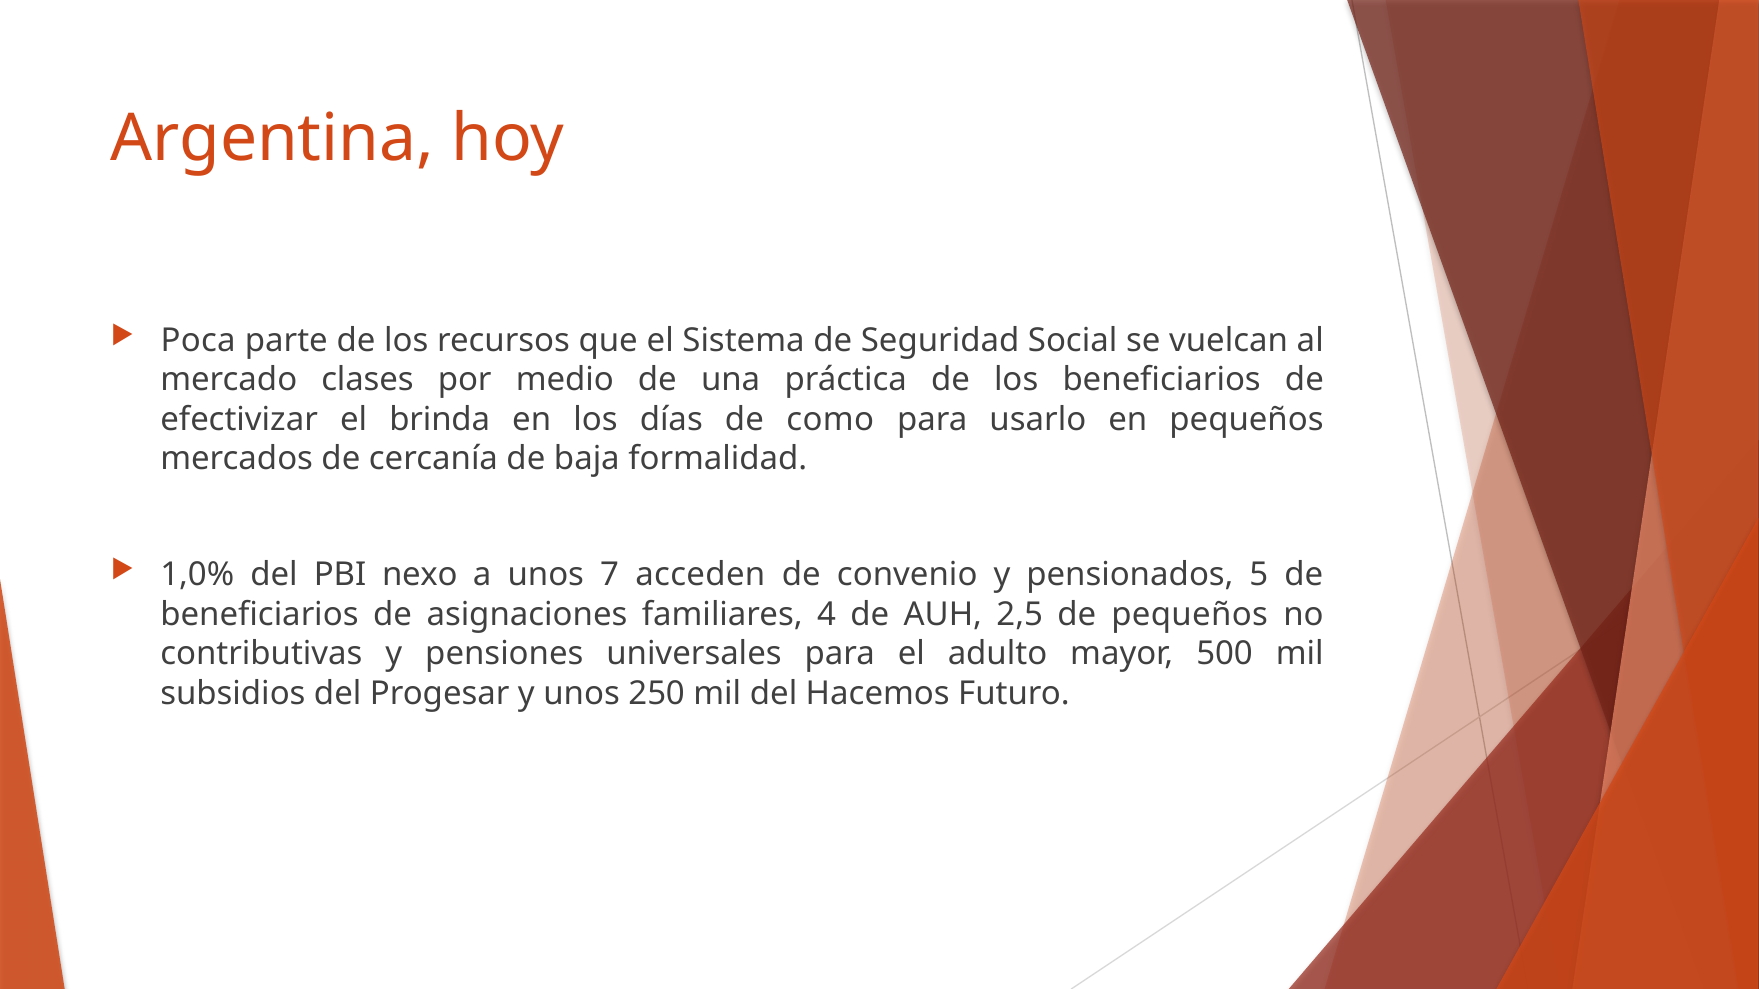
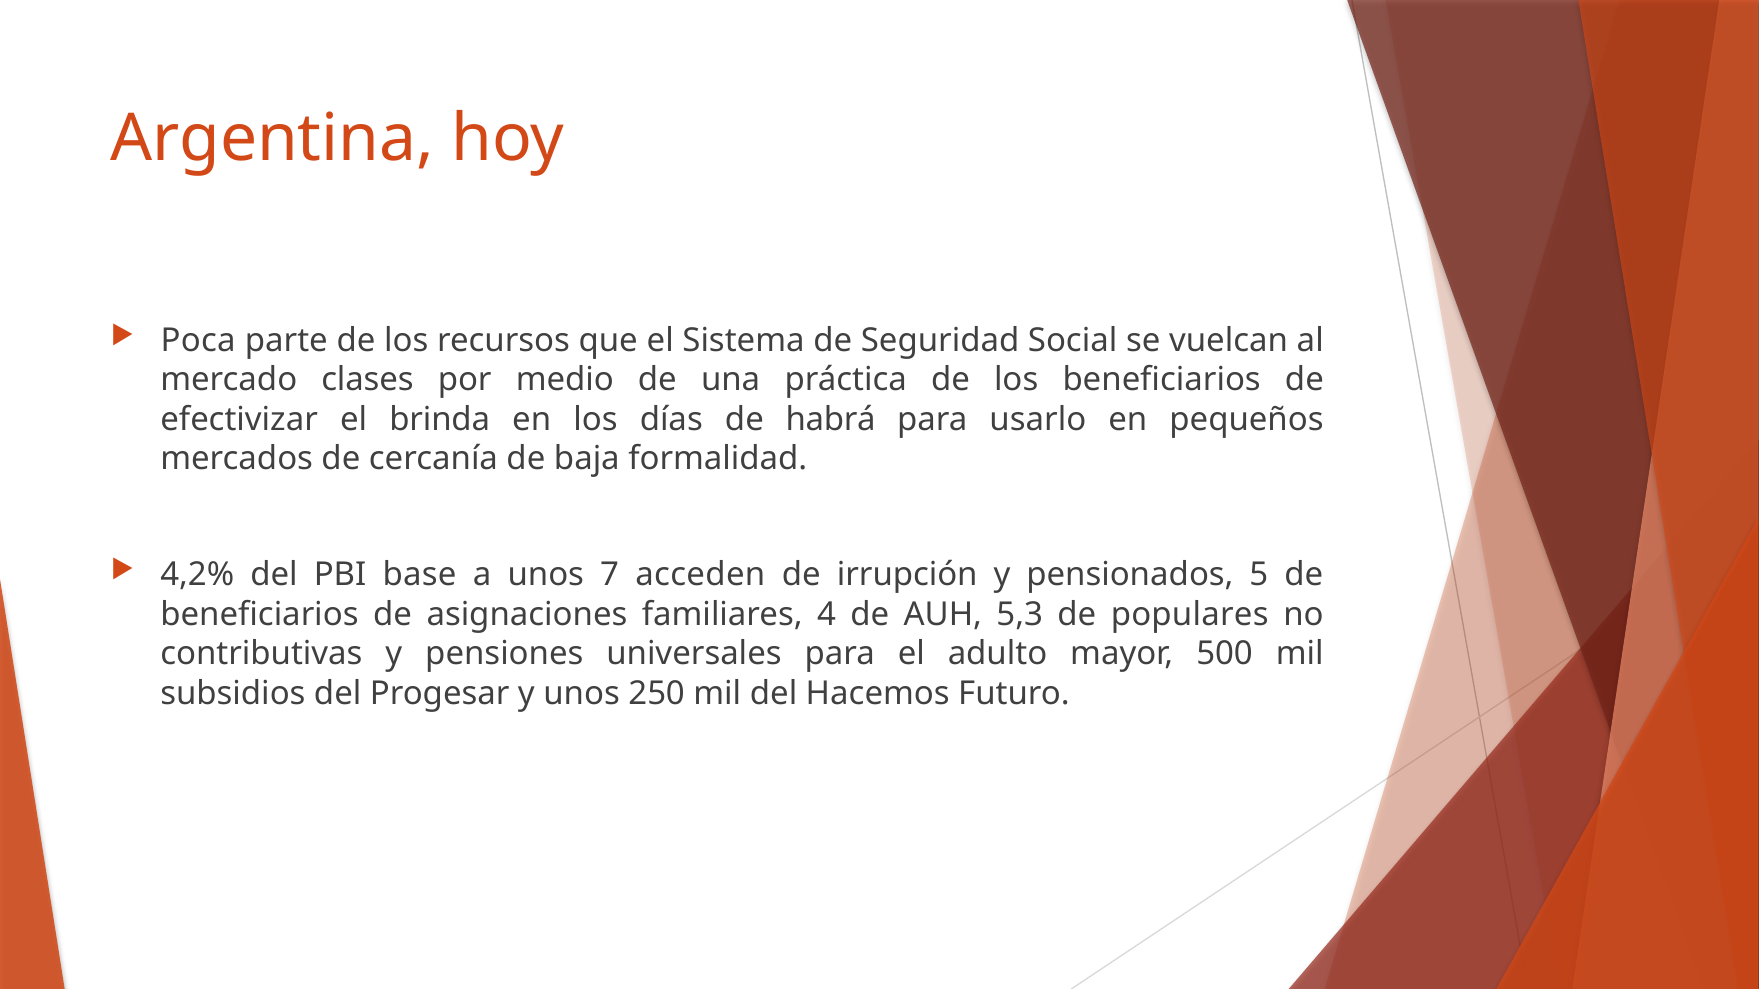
como: como -> habrá (831, 420)
1,0%: 1,0% -> 4,2% (197, 575)
nexo: nexo -> base (420, 575)
convenio: convenio -> irrupción (907, 575)
2,5: 2,5 -> 5,3 (1020, 615)
de pequeños: pequeños -> populares (1190, 615)
